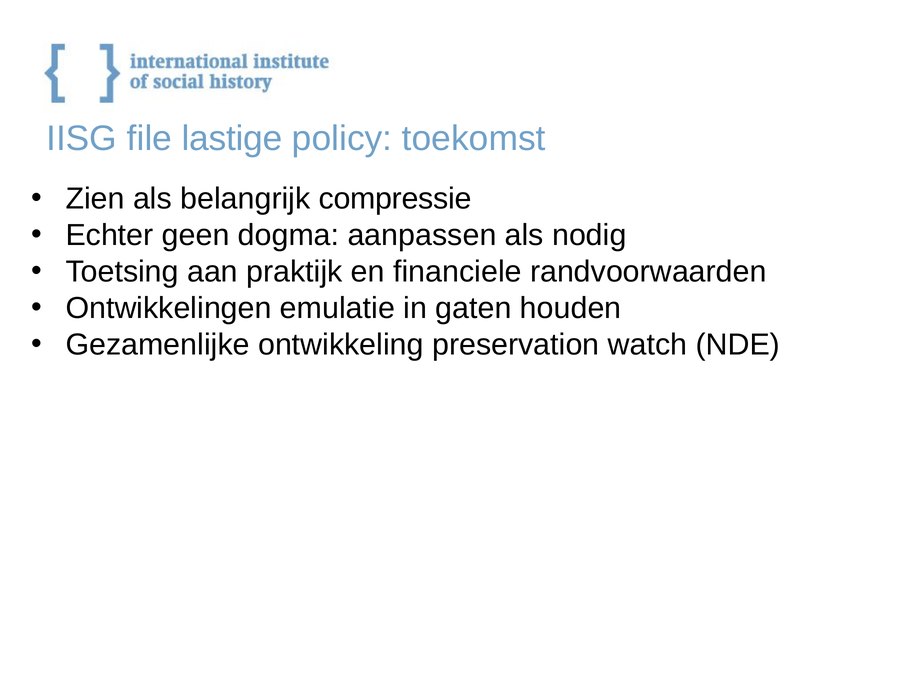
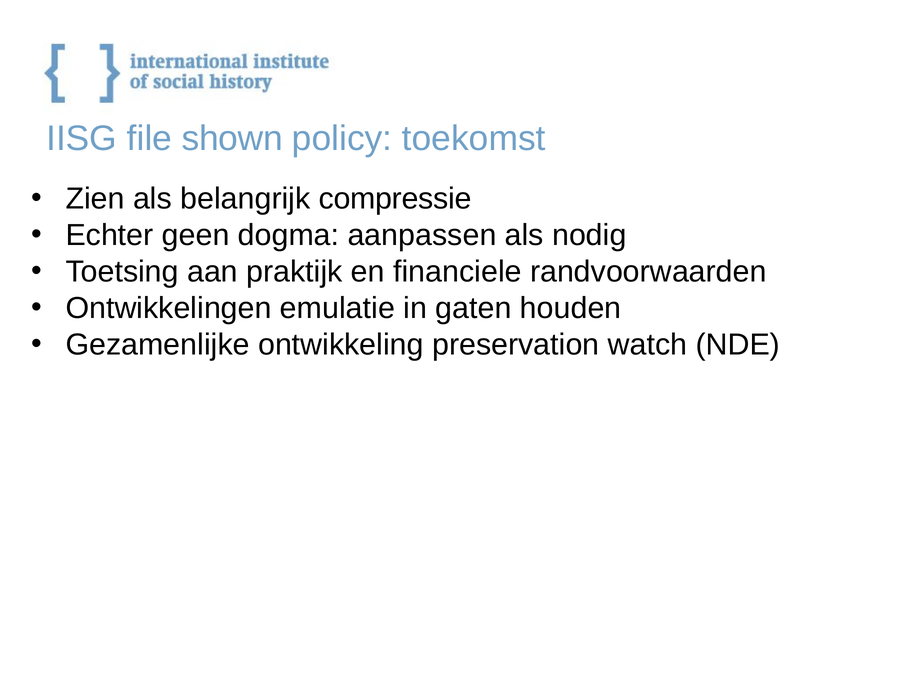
lastige: lastige -> shown (232, 138)
